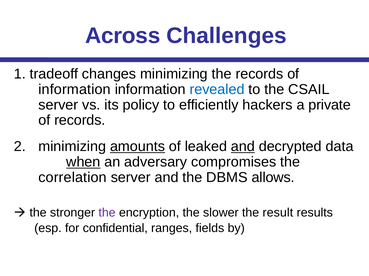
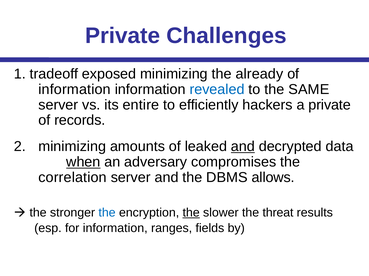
Across: Across -> Private (123, 36)
changes: changes -> exposed (109, 74)
the records: records -> already (259, 74)
CSAIL: CSAIL -> SAME (309, 90)
policy: policy -> entire (141, 105)
amounts underline: present -> none (137, 147)
the colour: purple -> blue (107, 213)
the underline: none -> present (191, 213)
result: result -> threat (278, 213)
for confidential: confidential -> information (115, 229)
